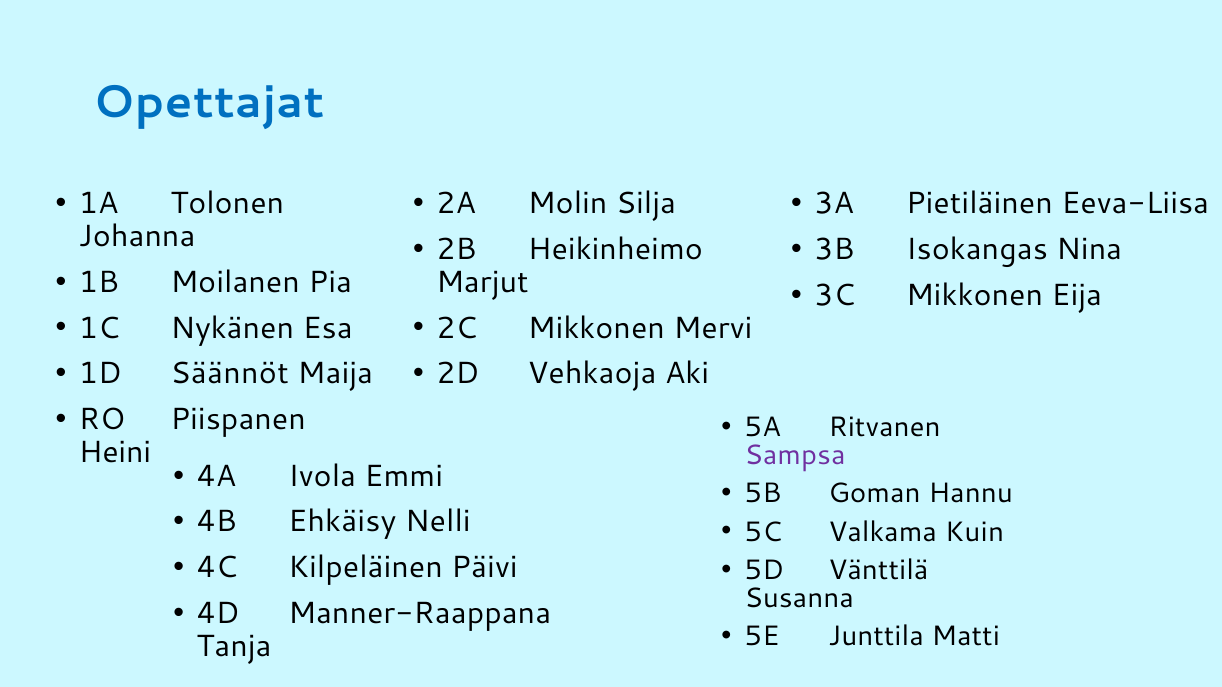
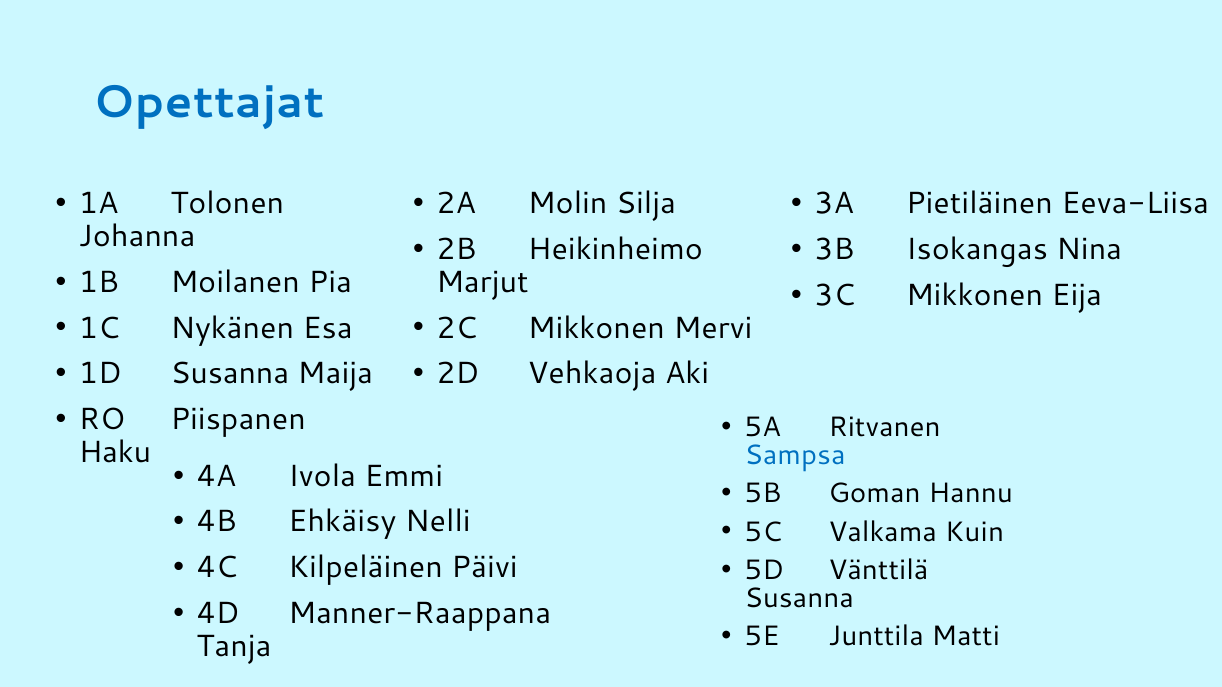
1D Säännöt: Säännöt -> Susanna (230, 374)
Heini: Heini -> Haku (115, 453)
Sampsa colour: purple -> blue (795, 455)
